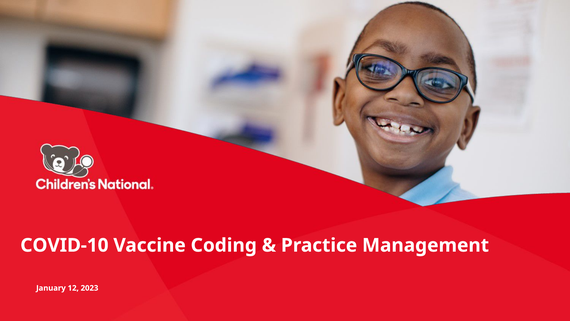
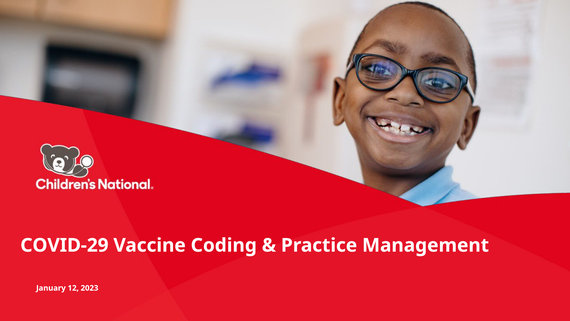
COVID-10: COVID-10 -> COVID-29 (64, 245)
